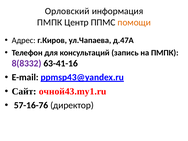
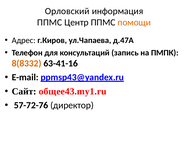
ПМПК: ПМПК -> ППМС (50, 22)
8(8332 colour: purple -> orange (27, 63)
очной43.my1.ru: очной43.my1.ru -> общее43.my1.ru (73, 91)
57-16-76: 57-16-76 -> 57-72-76 (31, 105)
